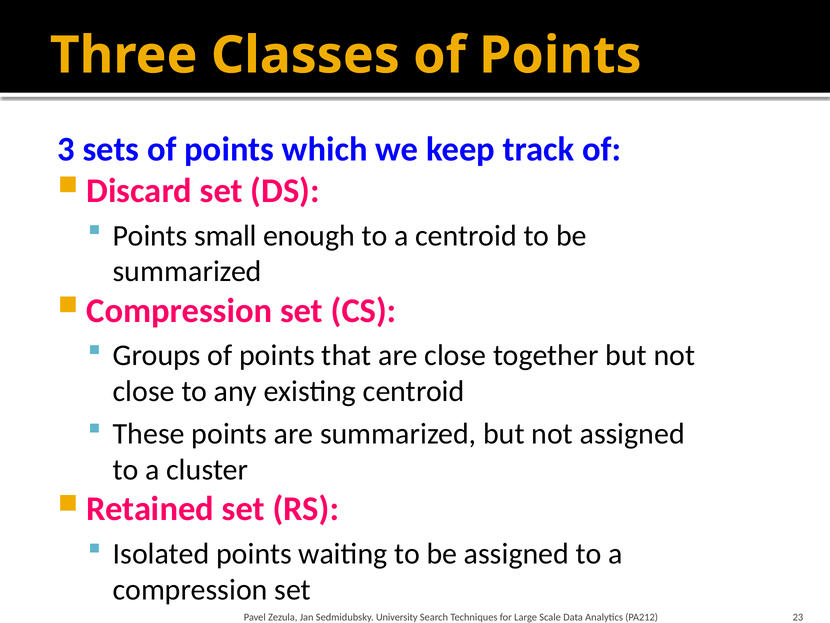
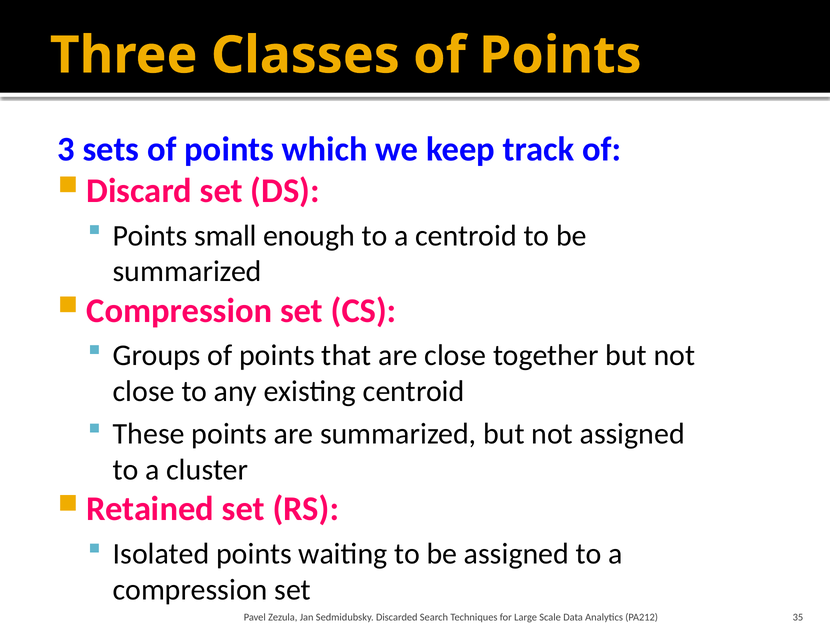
University: University -> Discarded (397, 617)
23: 23 -> 35 (798, 617)
